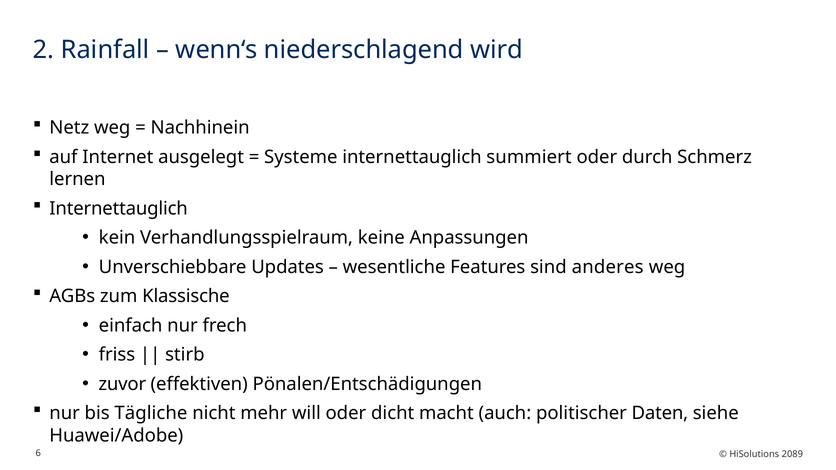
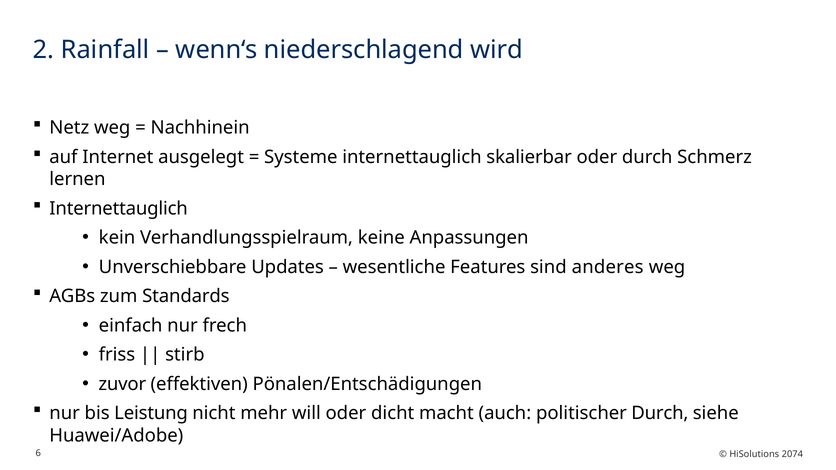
summiert: summiert -> skalierbar (529, 157)
Klassische: Klassische -> Standards (186, 296)
Tägliche: Tägliche -> Leistung (151, 413)
politischer Daten: Daten -> Durch (660, 413)
2089: 2089 -> 2074 (792, 454)
